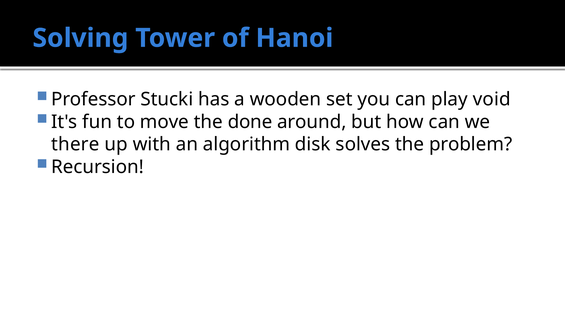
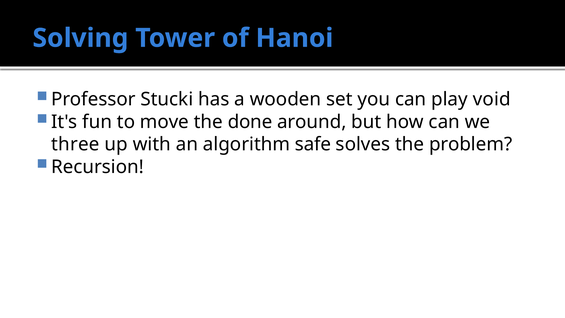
there: there -> three (75, 144)
disk: disk -> safe (313, 144)
